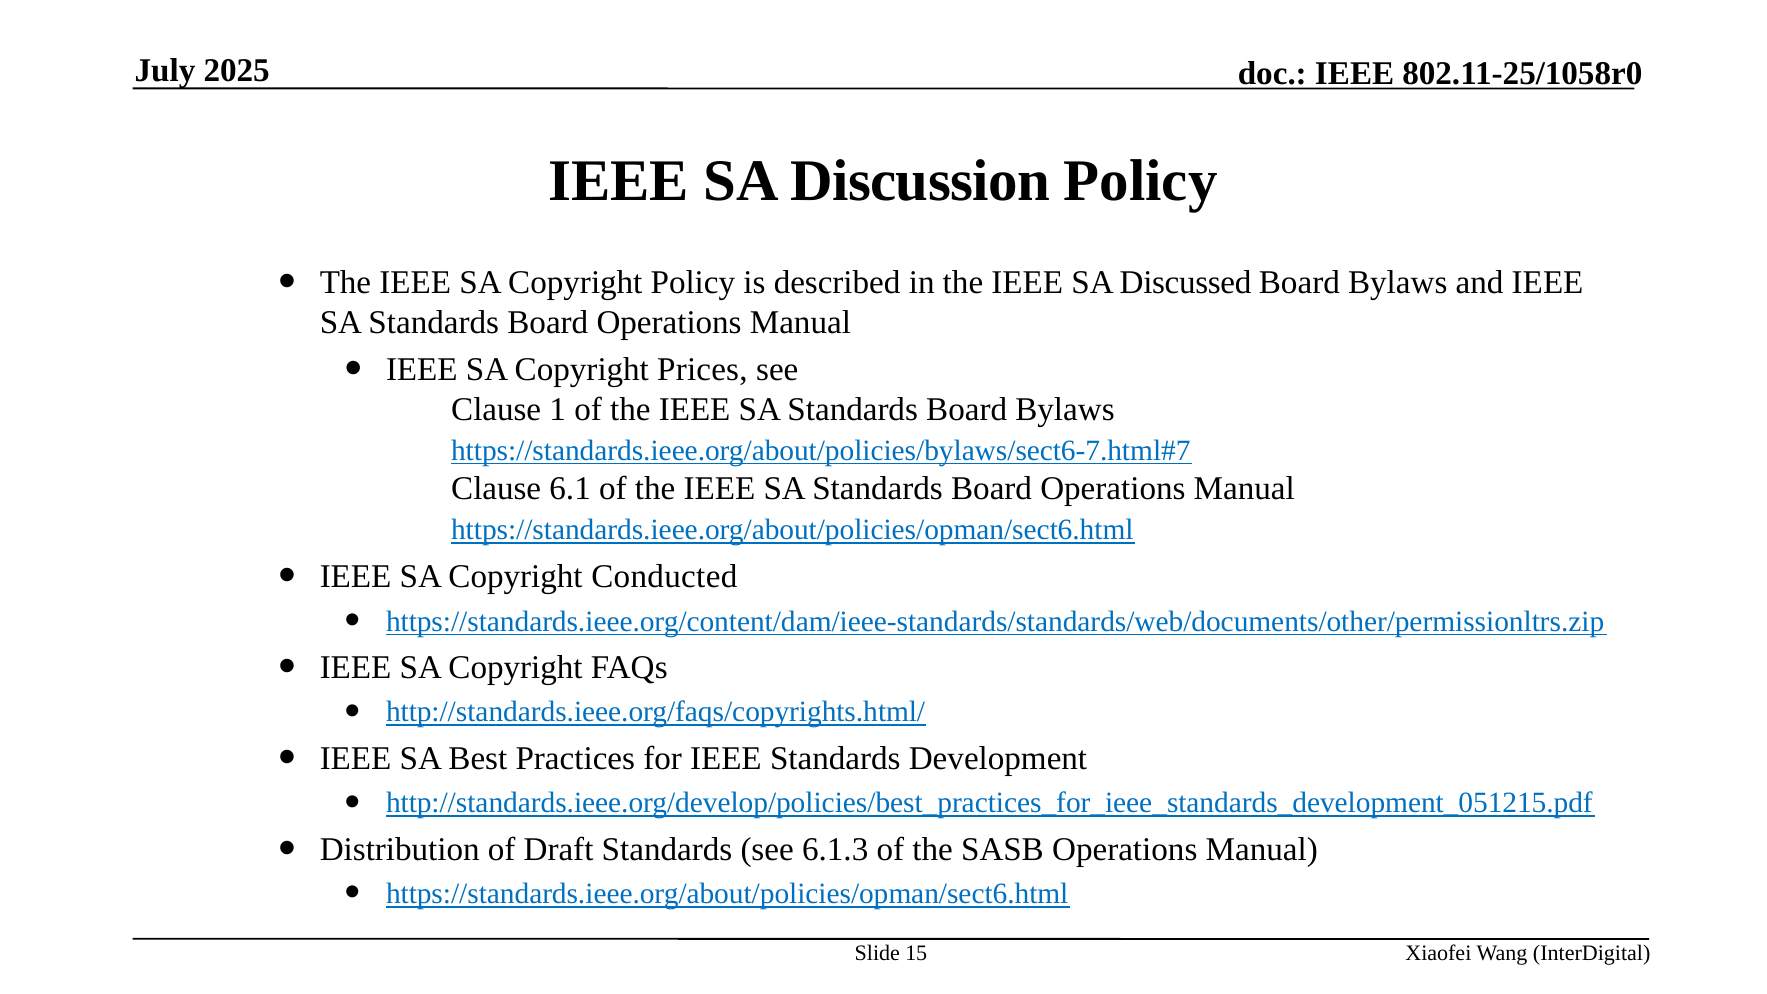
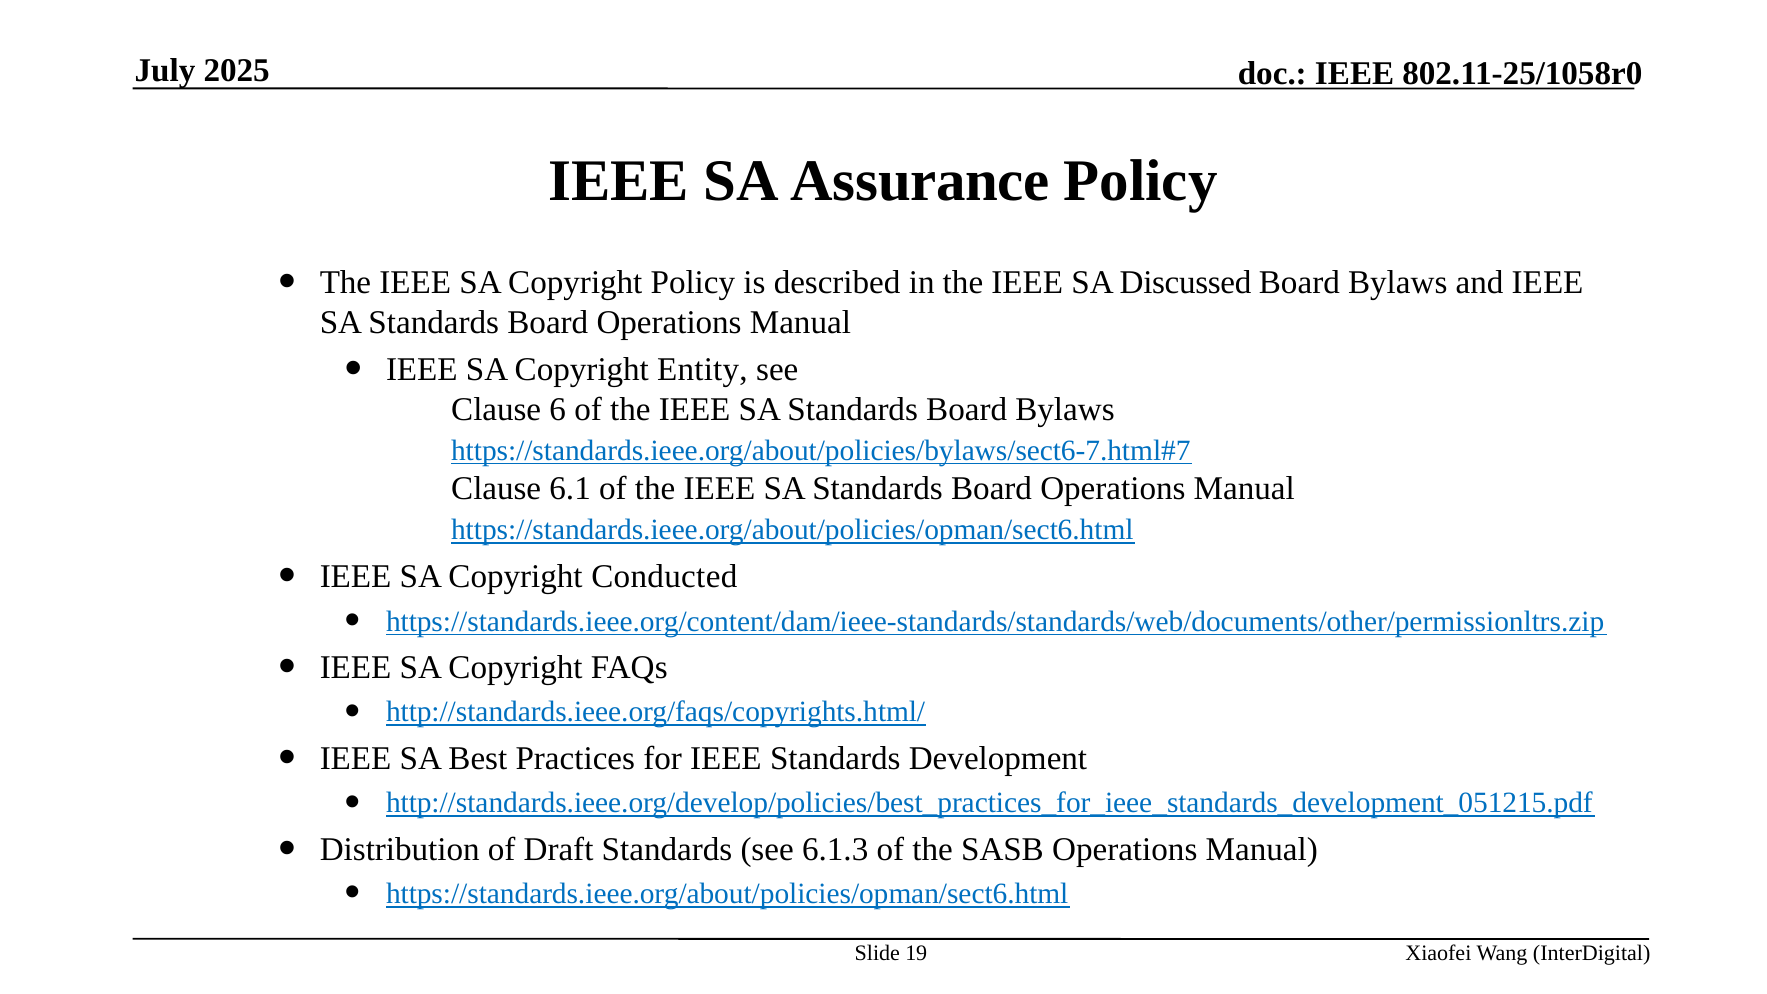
Discussion: Discussion -> Assurance (920, 181)
Prices: Prices -> Entity (702, 370)
1: 1 -> 6 (558, 409)
15: 15 -> 19 (916, 953)
